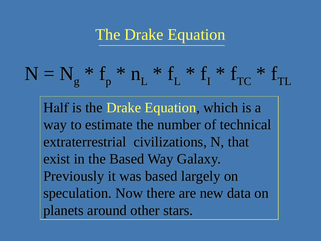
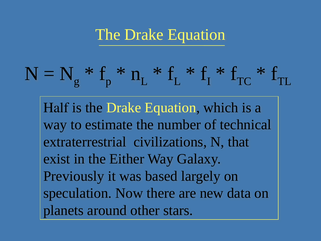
the Based: Based -> Either (127, 159)
